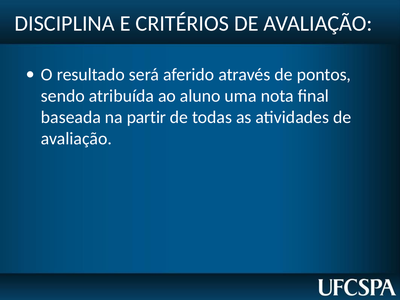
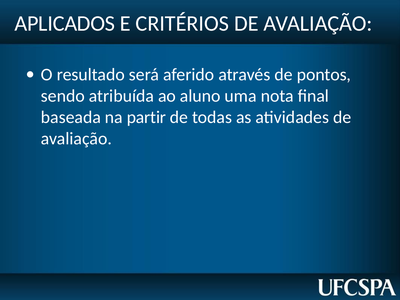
DISCIPLINA: DISCIPLINA -> APLICADOS (65, 23)
